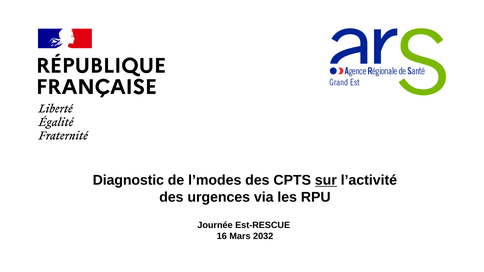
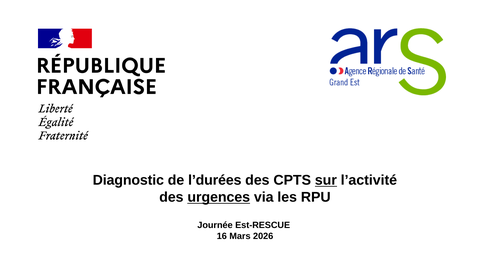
l’modes: l’modes -> l’durées (215, 180)
urgences underline: none -> present (219, 197)
2032: 2032 -> 2026 (263, 236)
